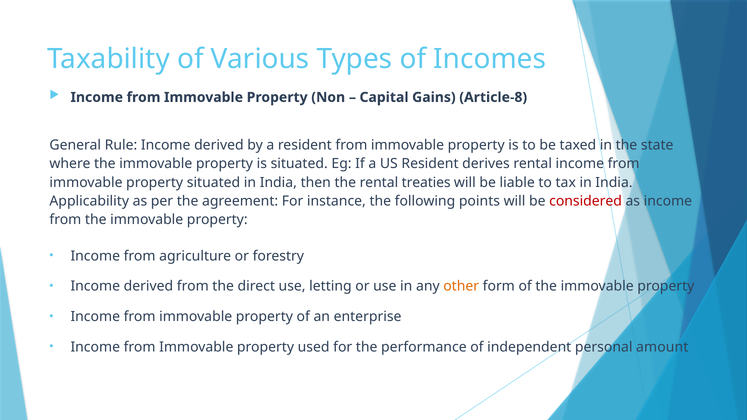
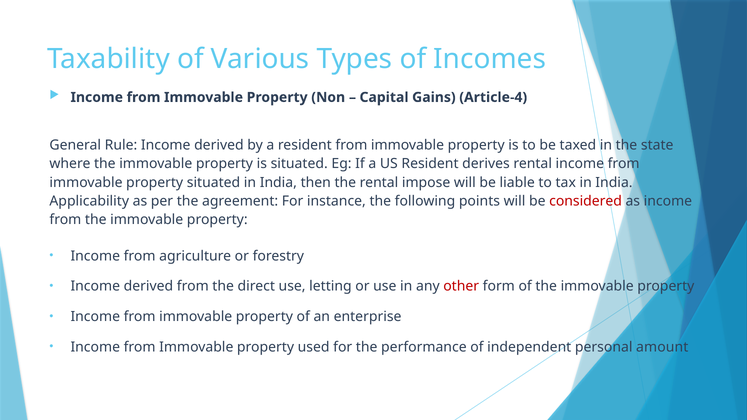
Article-8: Article-8 -> Article-4 (493, 97)
treaties: treaties -> impose (426, 183)
other colour: orange -> red (461, 286)
